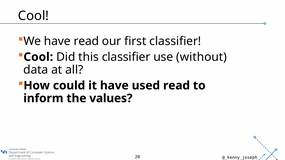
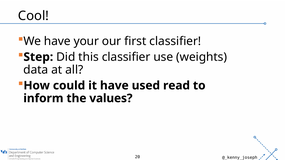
have read: read -> your (86, 41)
Cool: Cool -> Step (38, 57)
without: without -> weights (202, 57)
